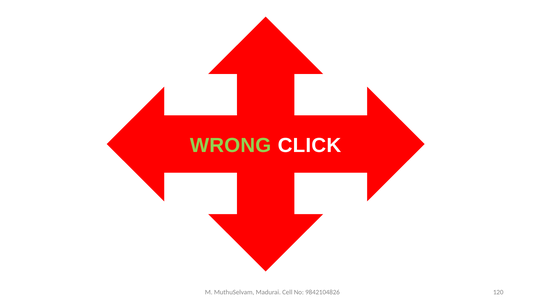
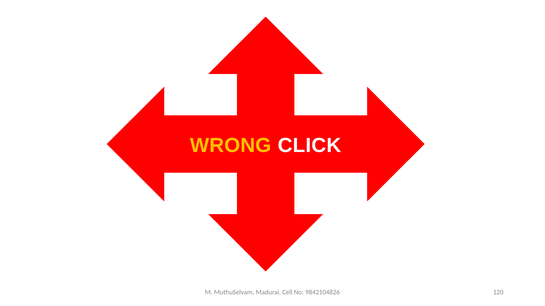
WRONG colour: light green -> yellow (231, 146)
